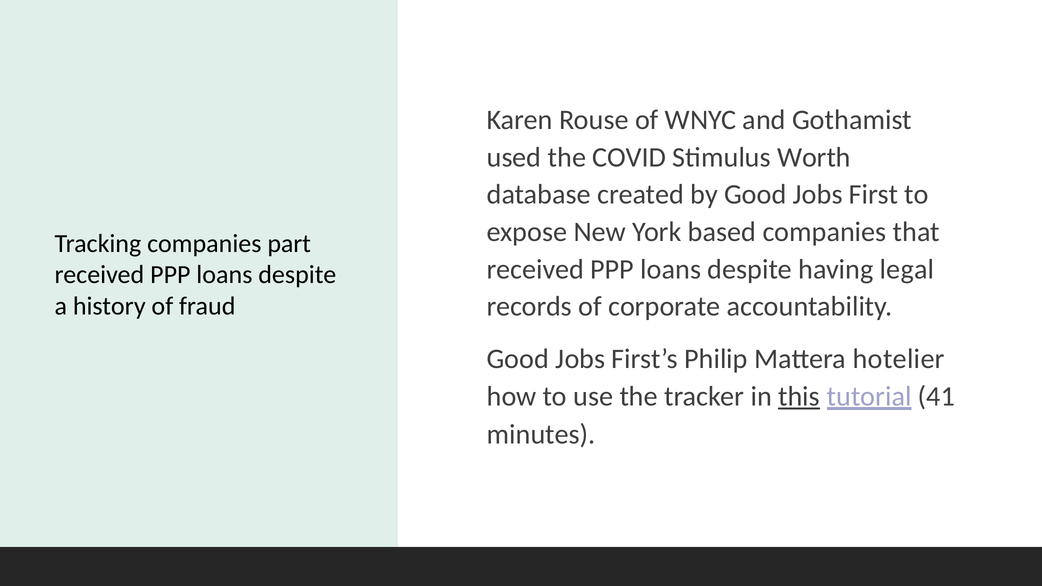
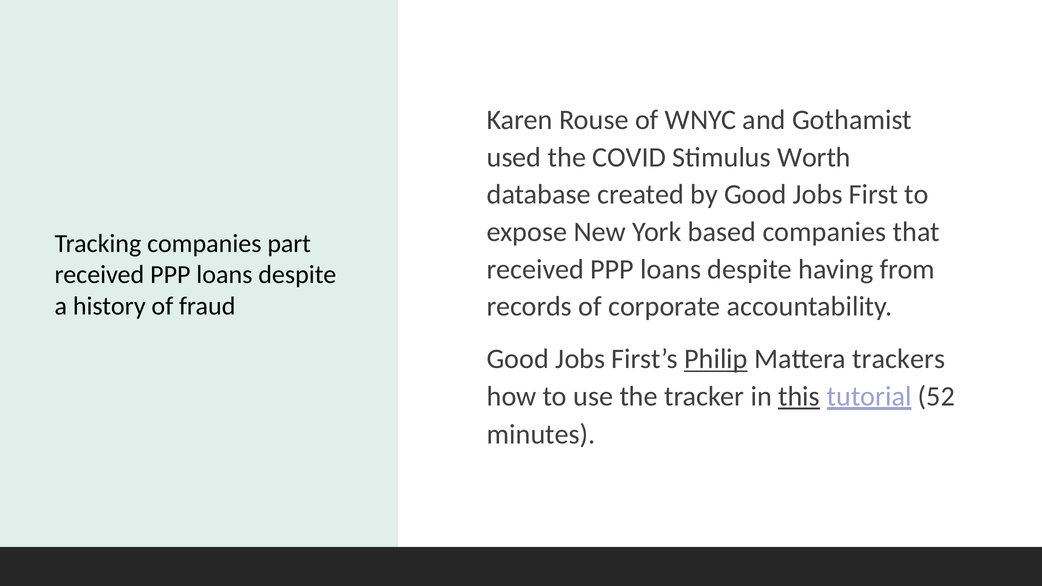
legal: legal -> from (907, 269)
Philip underline: none -> present (716, 359)
hotelier: hotelier -> trackers (899, 359)
41: 41 -> 52 (936, 396)
